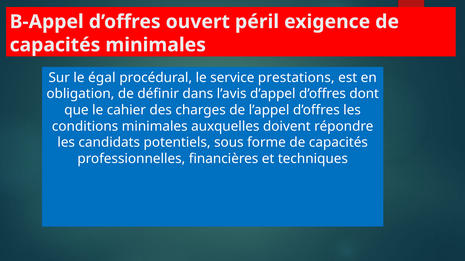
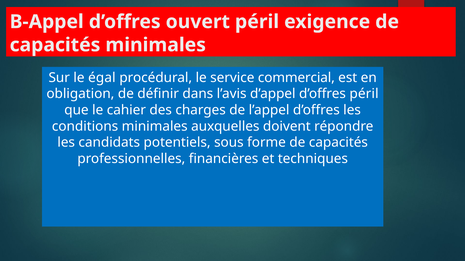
prestations: prestations -> commercial (296, 78)
d’offres dont: dont -> péril (364, 94)
